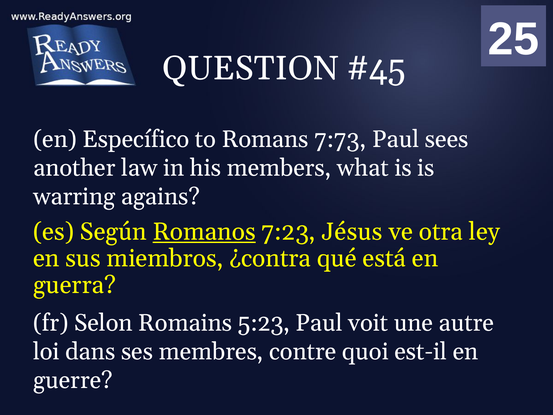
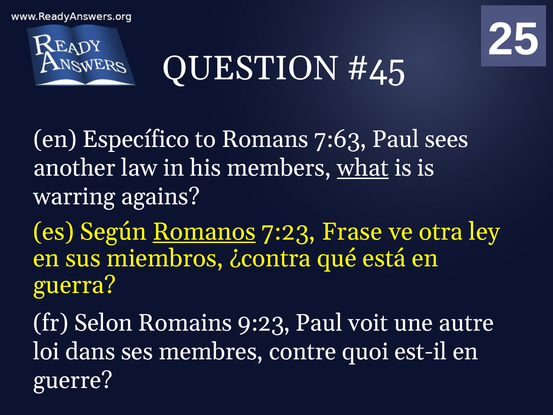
7:73: 7:73 -> 7:63 (340, 139)
what underline: none -> present (363, 168)
Jésus: Jésus -> Frase (352, 232)
5:23: 5:23 -> 9:23 (264, 323)
